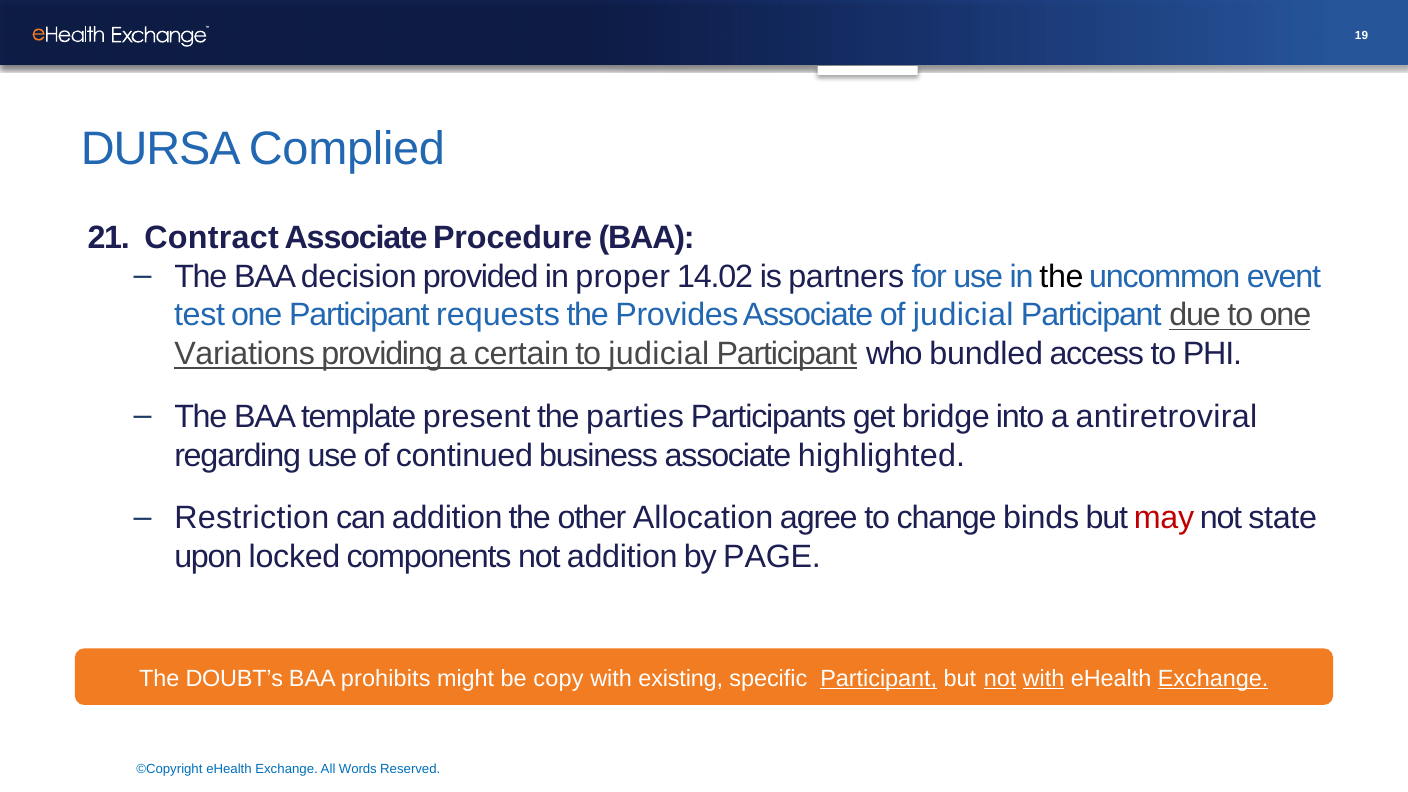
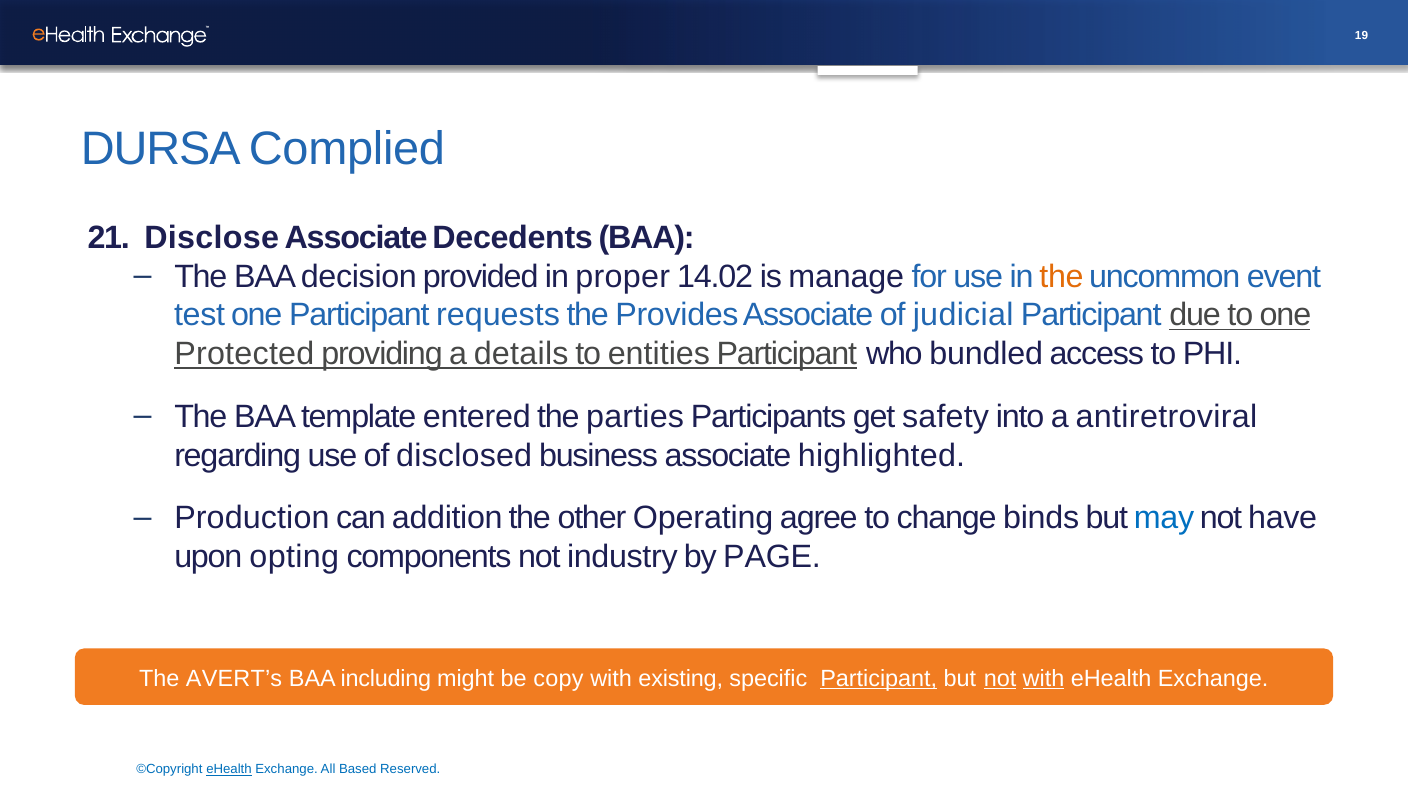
Contract: Contract -> Disclose (212, 238)
Procedure: Procedure -> Decedents (513, 238)
partners: partners -> manage (846, 277)
the colour: black -> orange (1062, 277)
Variations: Variations -> Protected (244, 354)
certain: certain -> details (521, 354)
to judicial: judicial -> entities (659, 354)
present: present -> entered (477, 417)
bridge: bridge -> safety (946, 417)
continued: continued -> disclosed (464, 455)
Restriction: Restriction -> Production (252, 518)
Allocation: Allocation -> Operating (703, 518)
may colour: red -> blue (1164, 518)
state: state -> have (1283, 518)
locked: locked -> opting (294, 557)
not addition: addition -> industry (622, 557)
DOUBT’s: DOUBT’s -> AVERT’s (234, 678)
prohibits: prohibits -> including (386, 678)
Exchange underline: present -> none (1213, 678)
eHealth underline: none -> present (229, 769)
Words: Words -> Based (358, 769)
